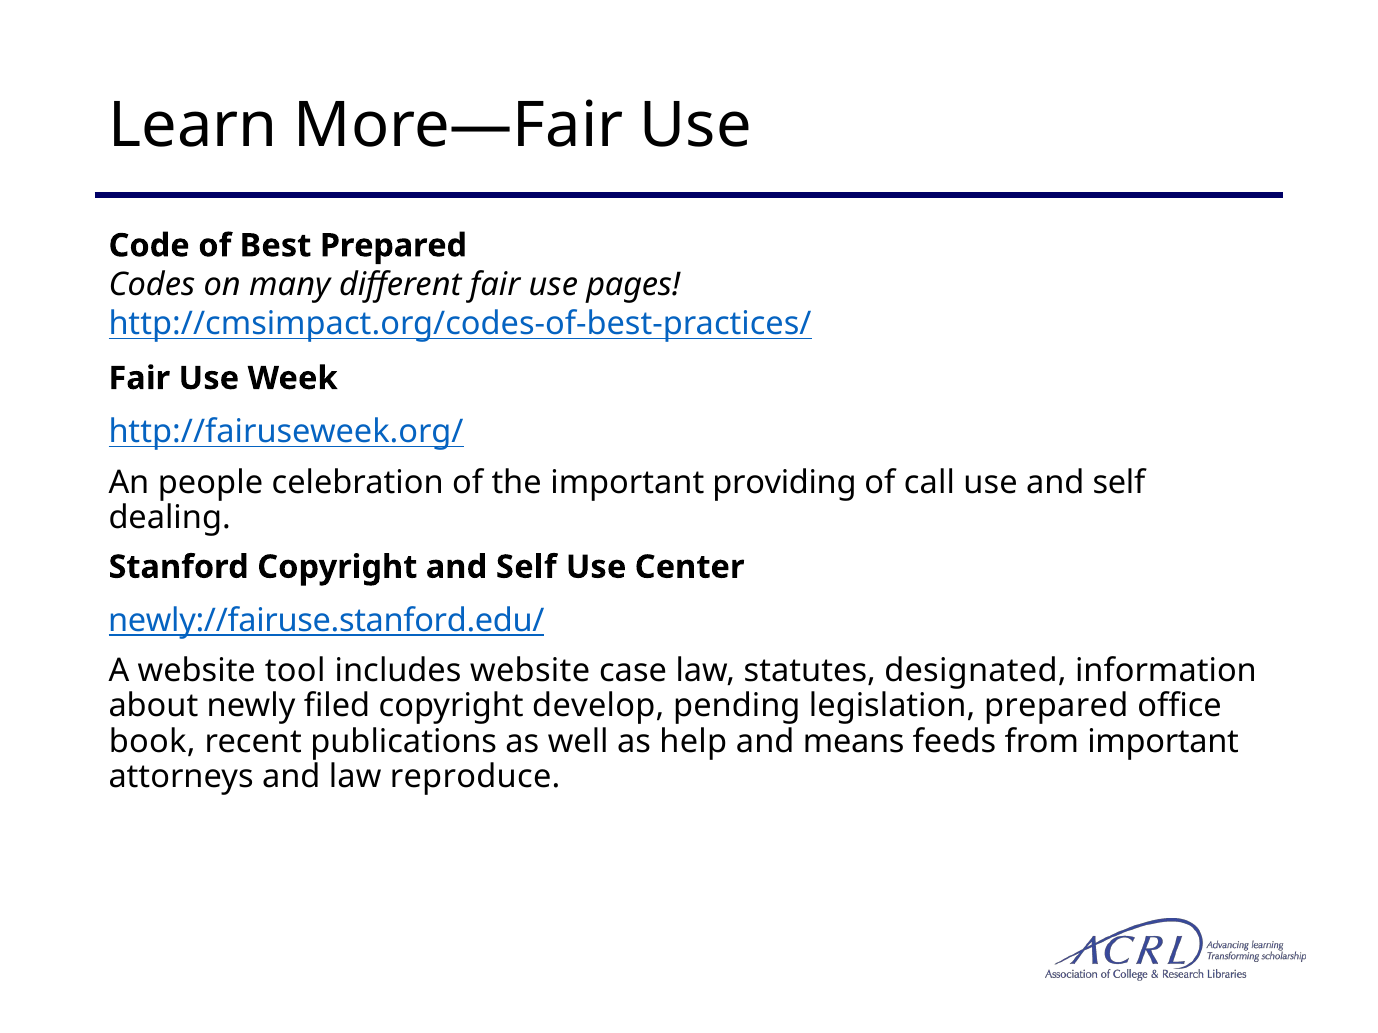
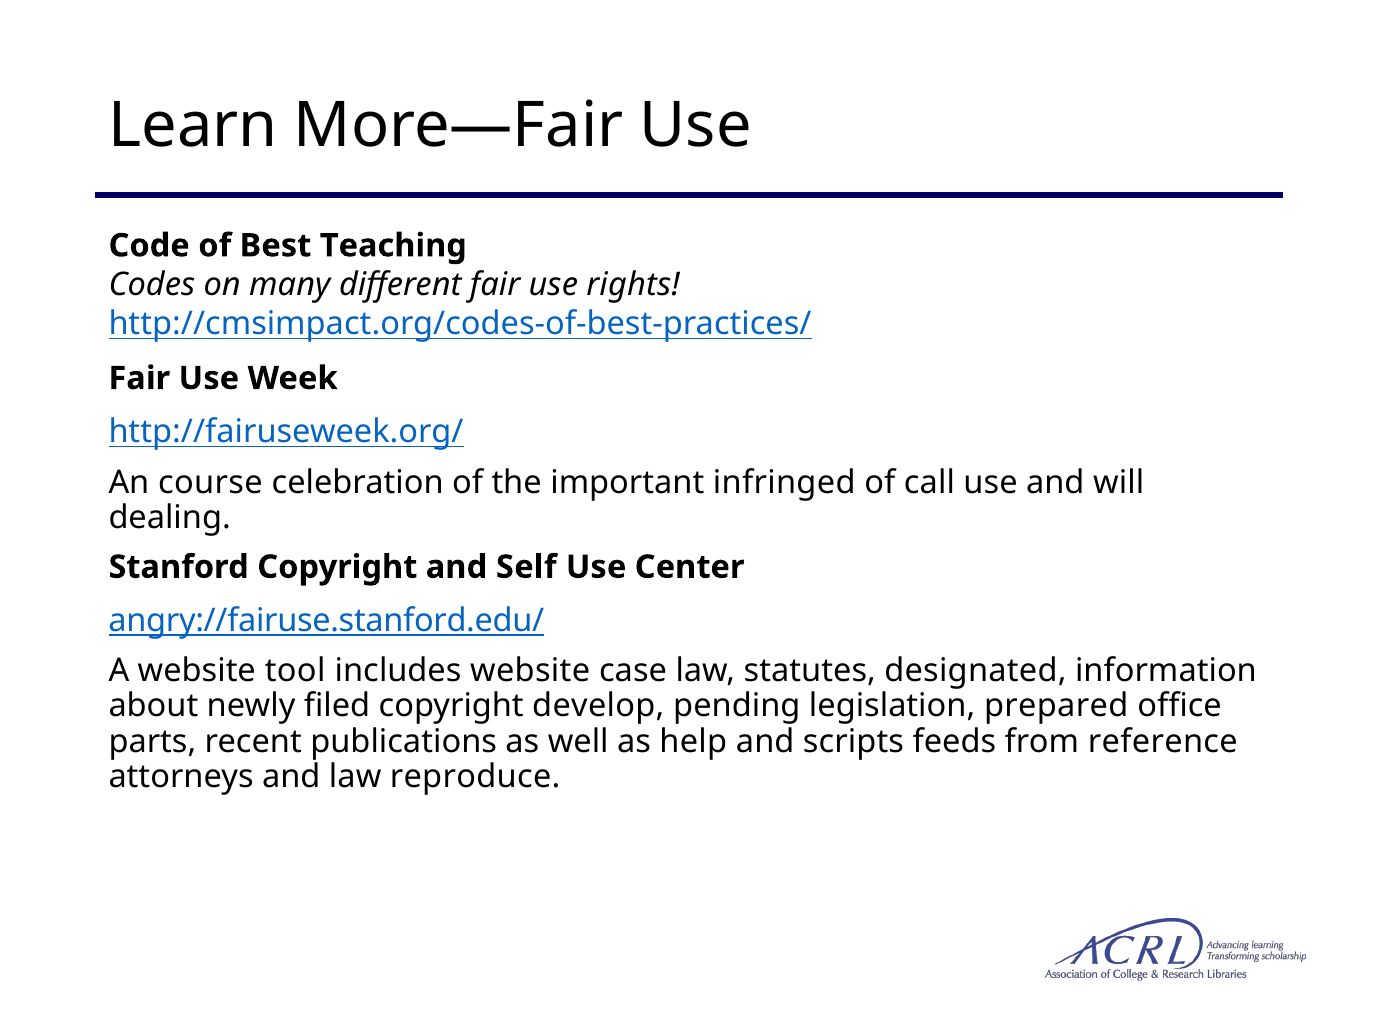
Best Prepared: Prepared -> Teaching (393, 246)
pages: pages -> rights (633, 285)
people: people -> course (210, 483)
providing: providing -> infringed (784, 483)
use and self: self -> will (1119, 483)
newly://fairuse.stanford.edu/: newly://fairuse.stanford.edu/ -> angry://fairuse.stanford.edu/ (326, 621)
book: book -> parts (152, 742)
means: means -> scripts (853, 742)
from important: important -> reference (1163, 742)
